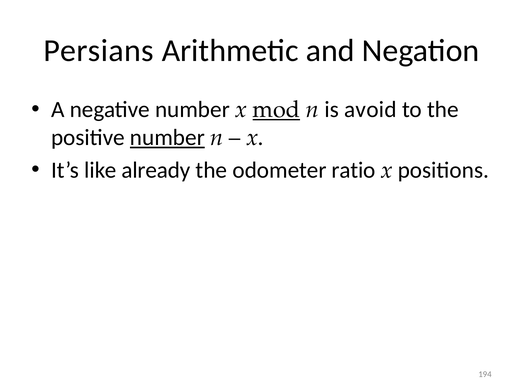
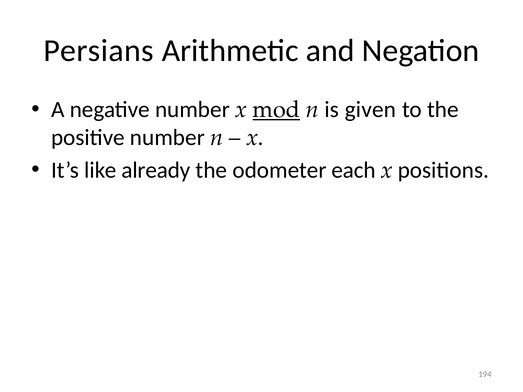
avoid: avoid -> given (370, 110)
number underline: present -> none (167, 138)
ratio: ratio -> each (354, 170)
